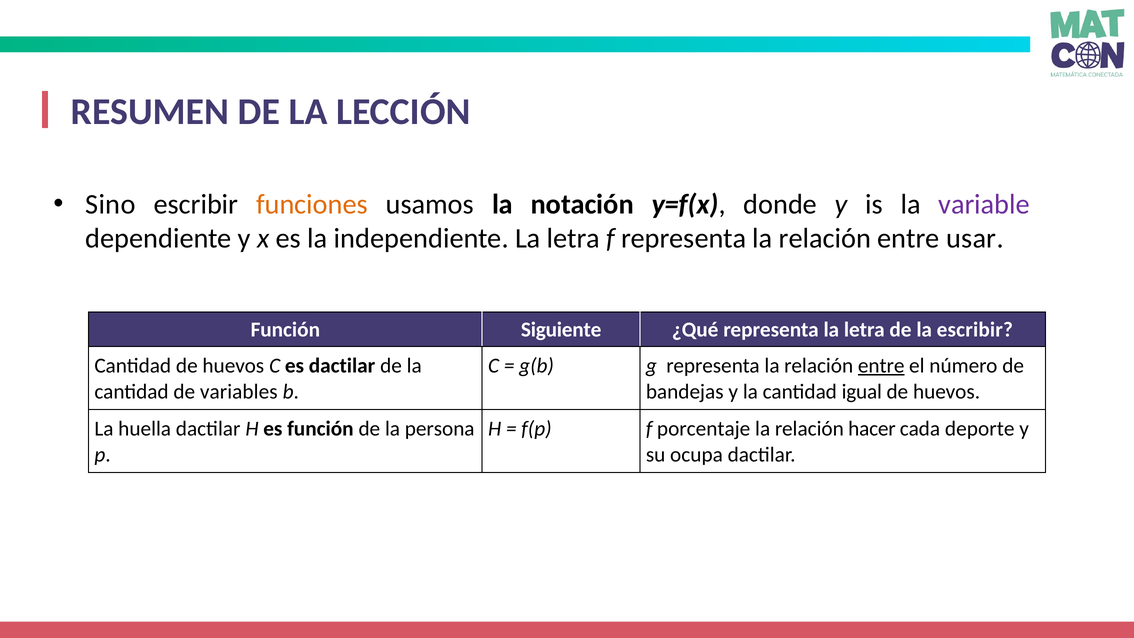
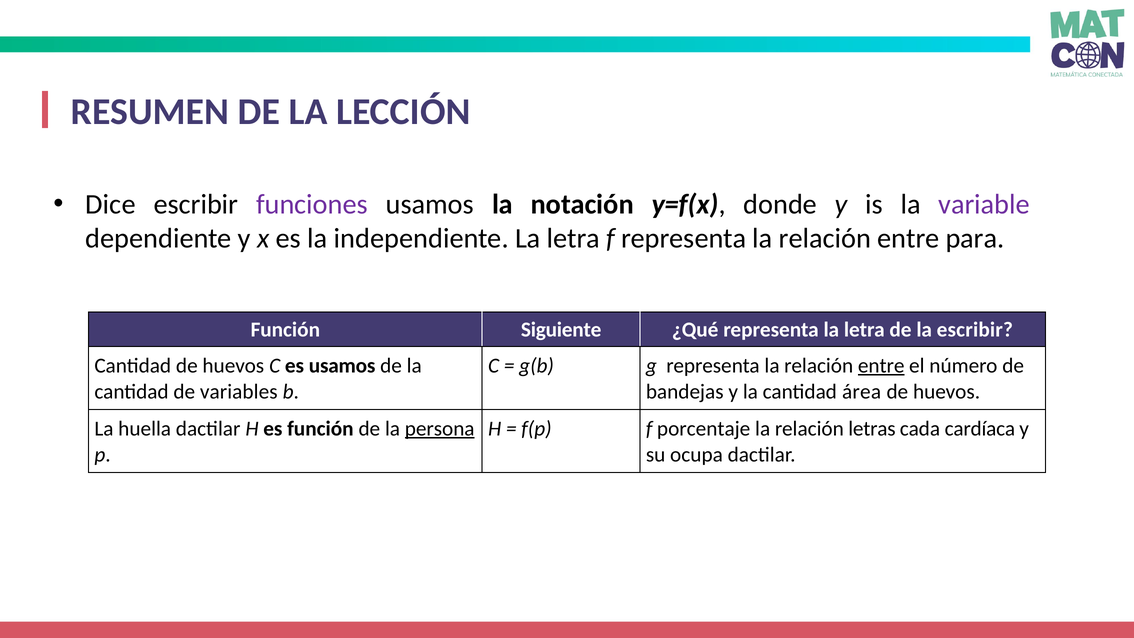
Sino: Sino -> Dice (110, 205)
funciones colour: orange -> purple (312, 205)
usar: usar -> para (975, 239)
es dactilar: dactilar -> usamos (342, 366)
igual: igual -> área (862, 392)
persona underline: none -> present (440, 429)
hacer: hacer -> letras (872, 429)
deporte: deporte -> cardíaca (980, 429)
